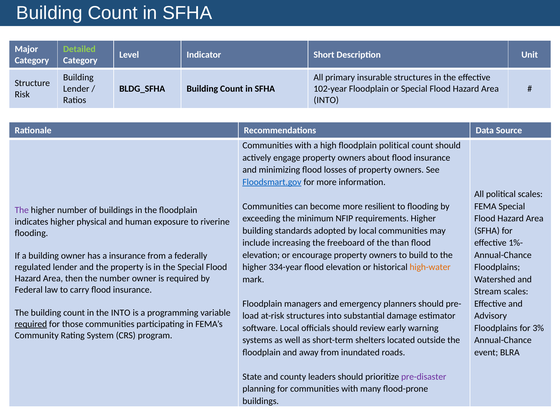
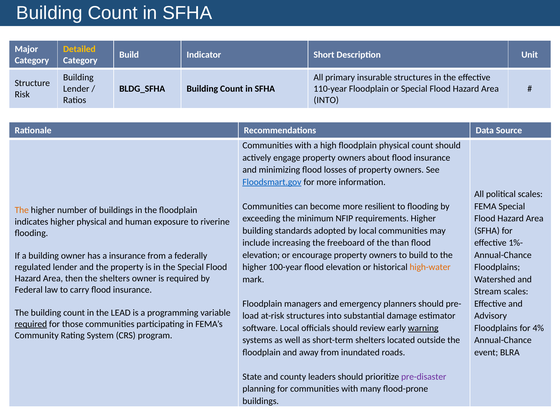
Detailed colour: light green -> yellow (79, 49)
Level: Level -> Build (129, 55)
102-year: 102-year -> 110-year (330, 89)
floodplain political: political -> physical (394, 145)
The colour: purple -> orange (22, 210)
334-year: 334-year -> 100-year (285, 267)
the number: number -> shelters (115, 279)
the INTO: INTO -> LEAD (121, 313)
warning underline: none -> present (423, 328)
3%: 3% -> 4% (538, 328)
